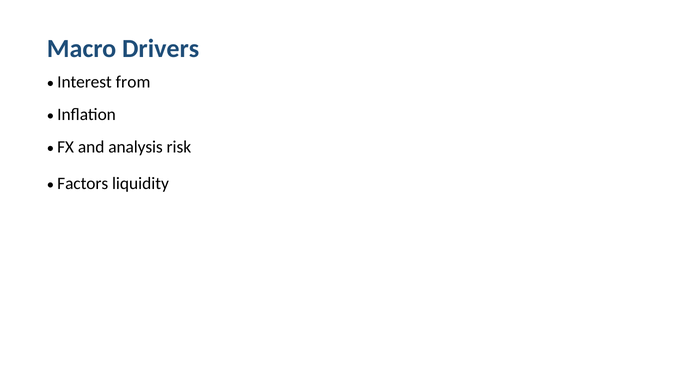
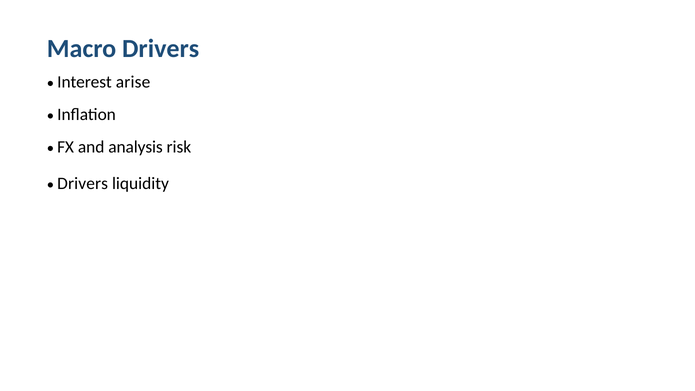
from: from -> arise (133, 82)
Factors: Factors -> Drivers (83, 184)
